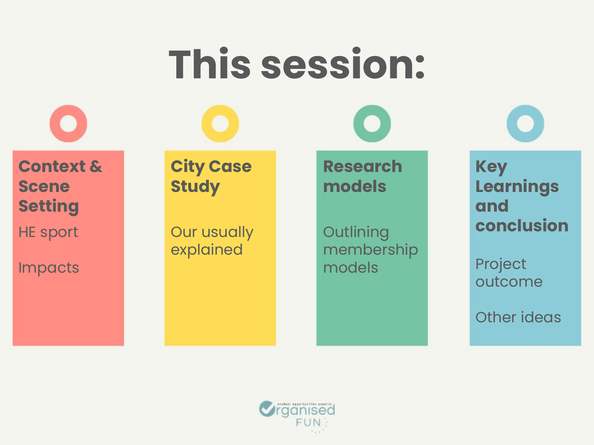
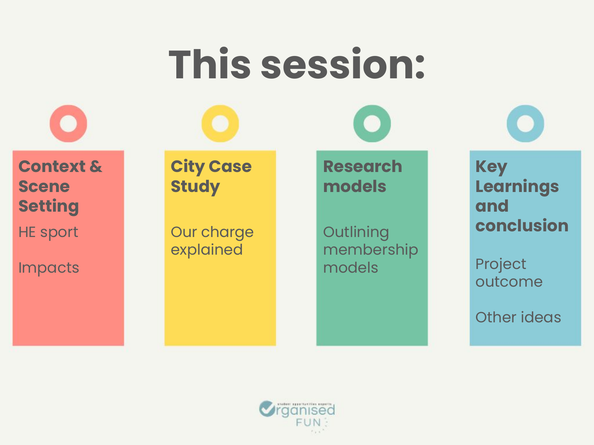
usually: usually -> charge (228, 233)
